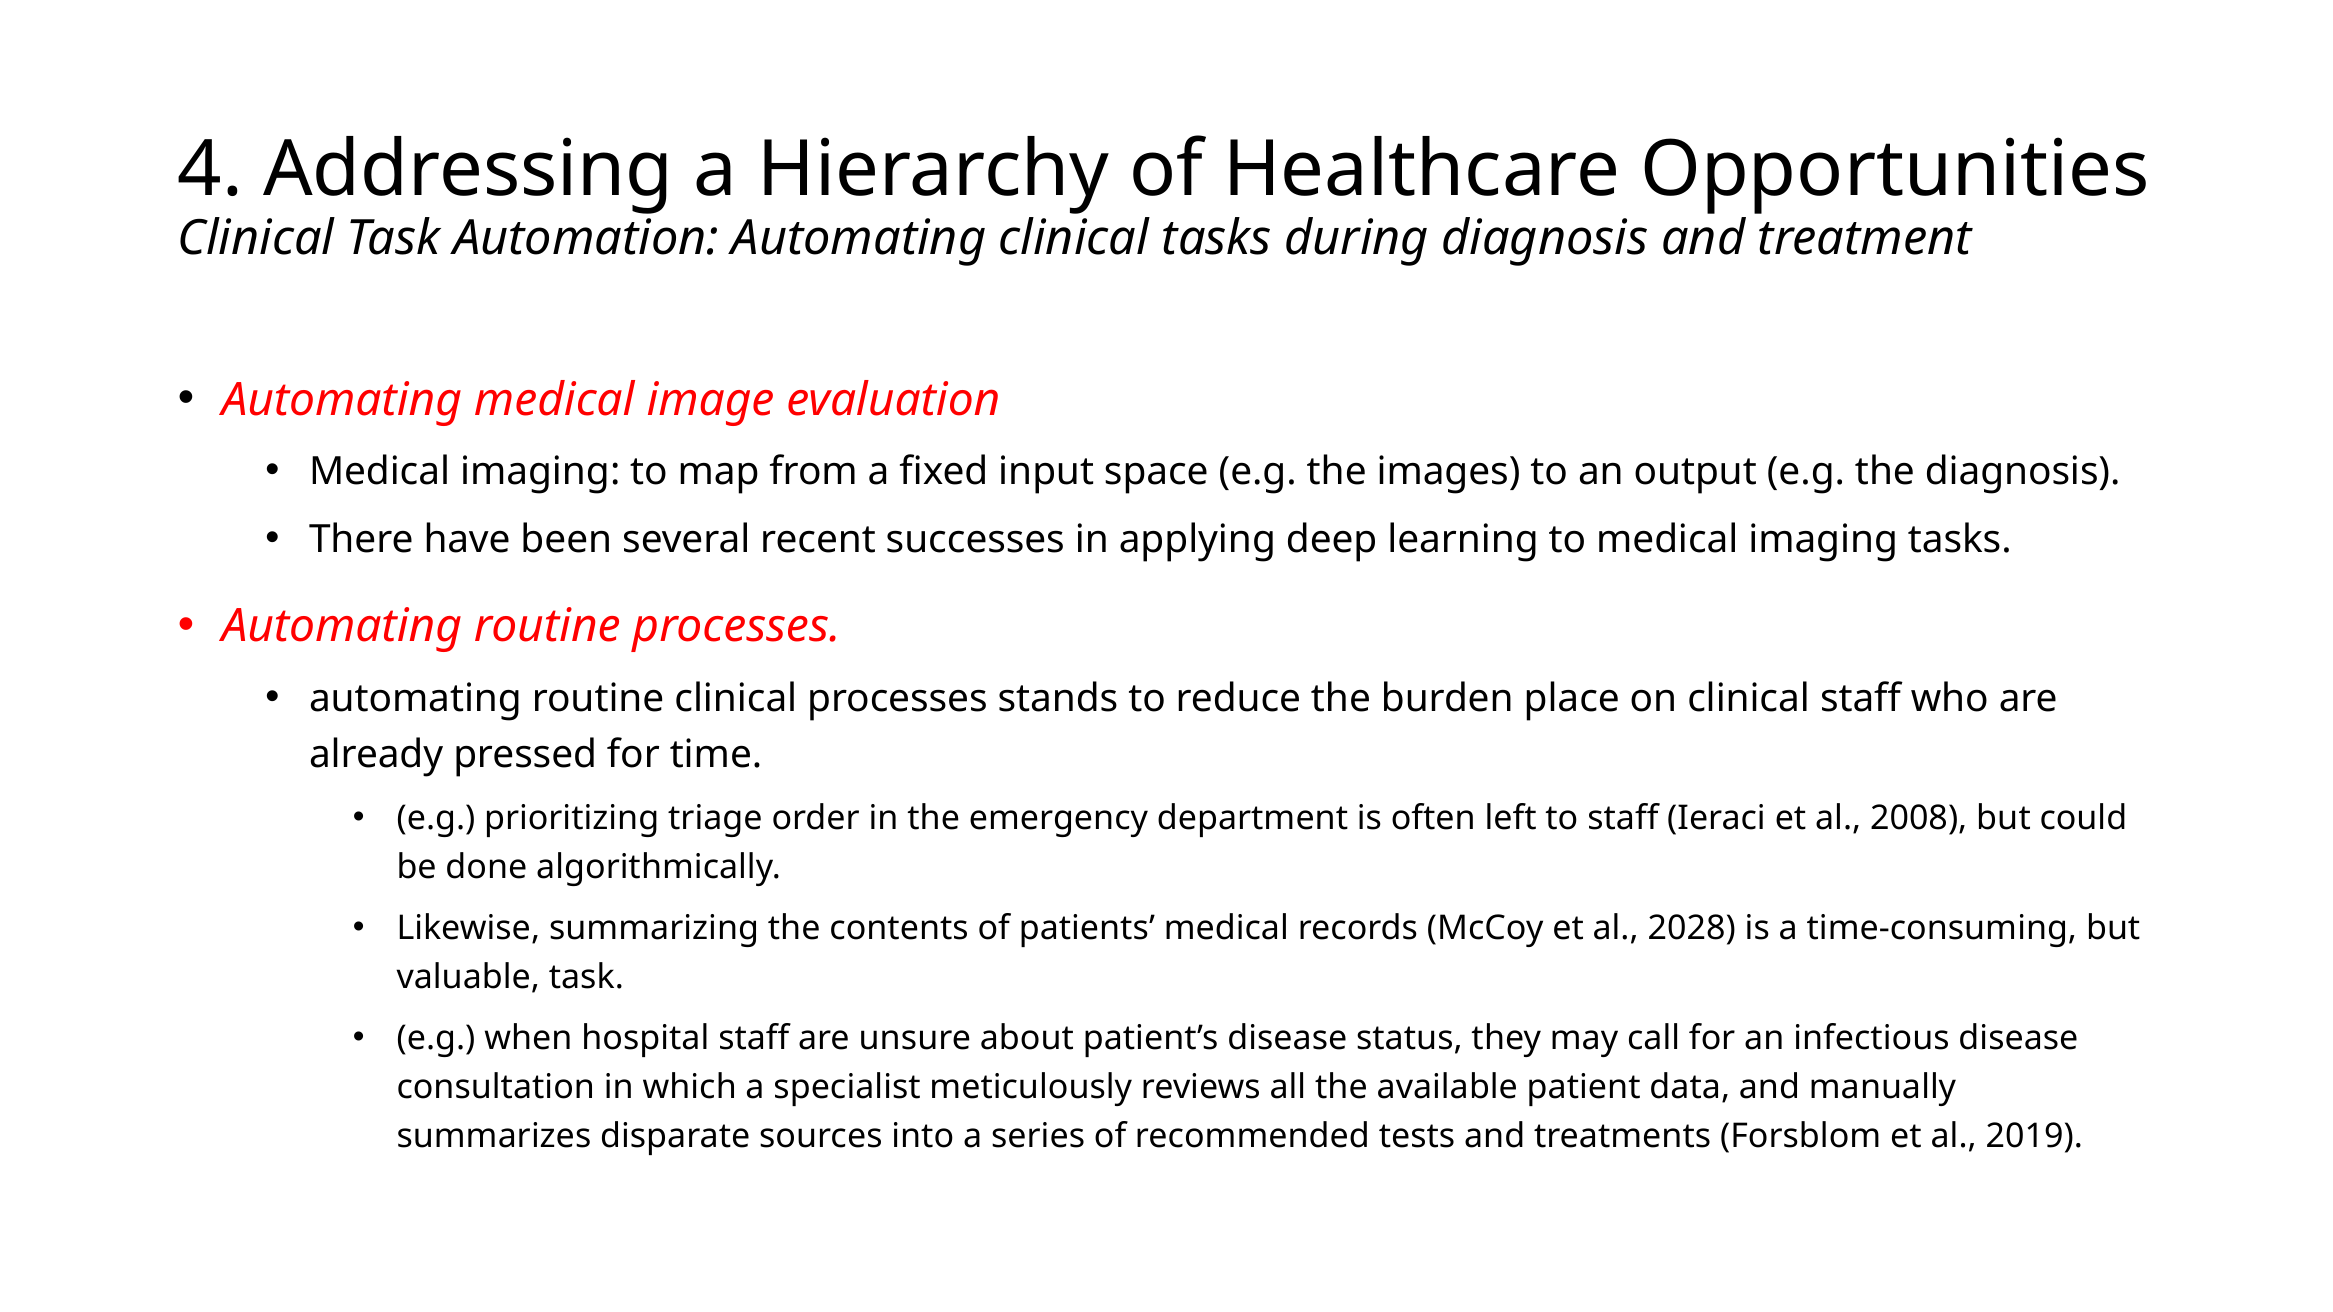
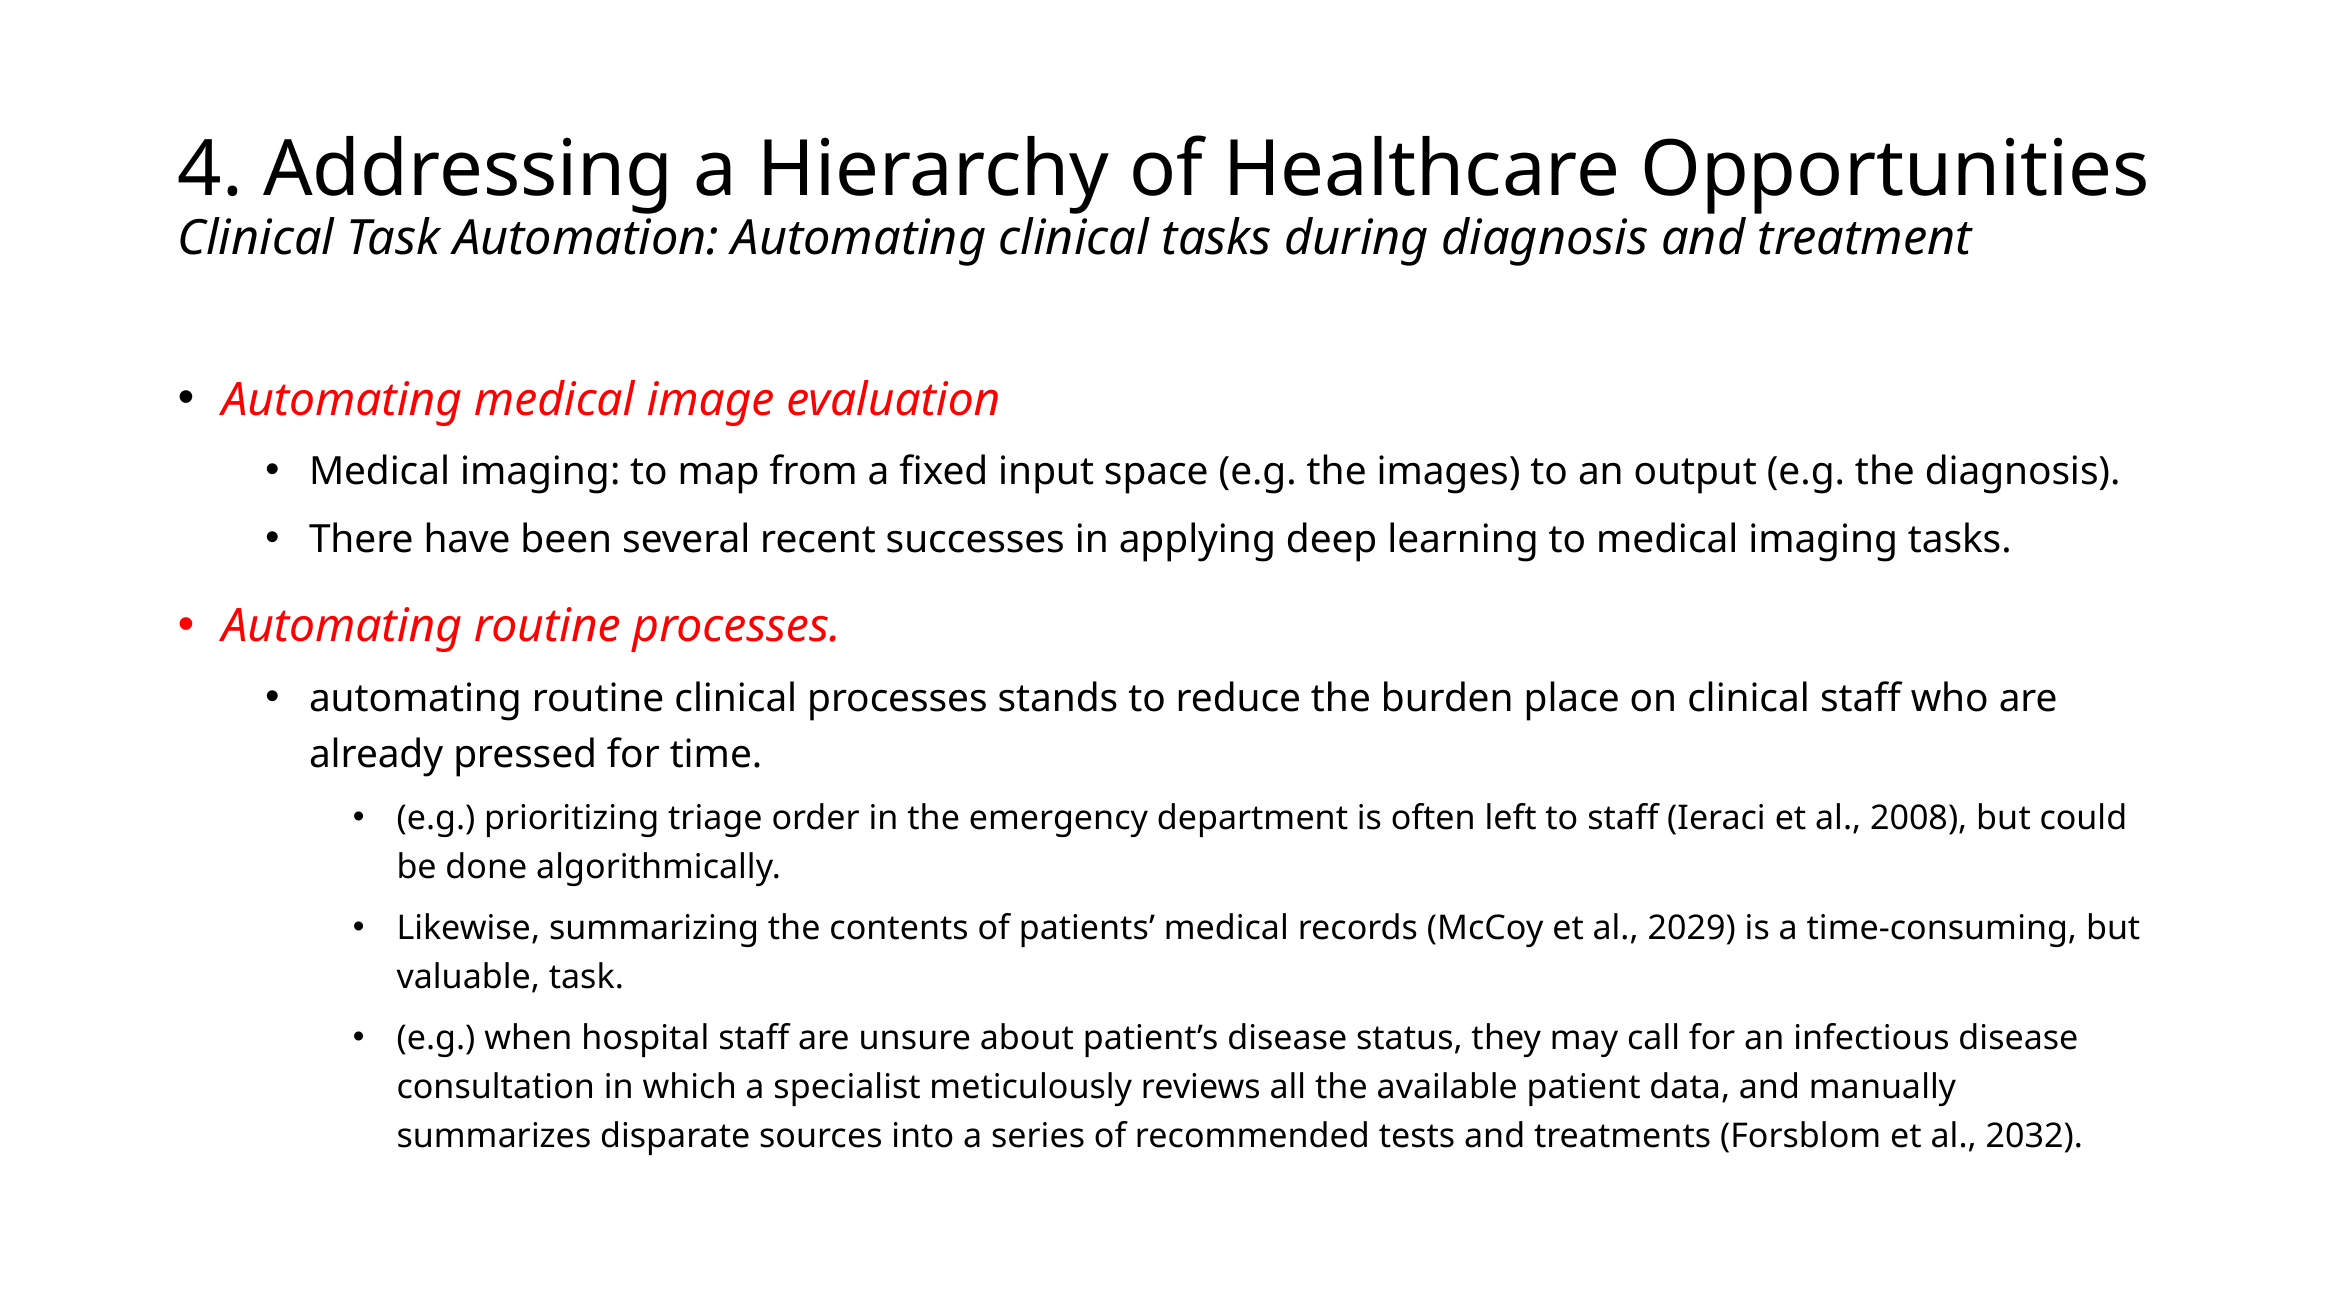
2028: 2028 -> 2029 (1692, 928)
2019: 2019 -> 2032 (2034, 1136)
